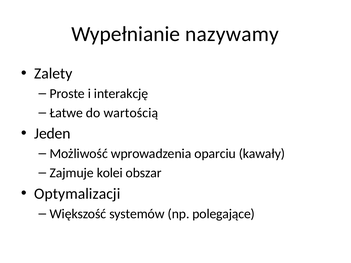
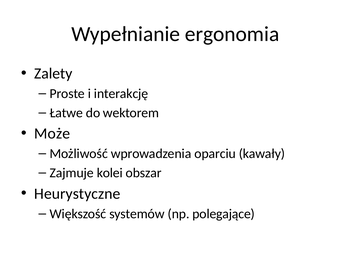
nazywamy: nazywamy -> ergonomia (232, 34)
wartością: wartością -> wektorem (131, 113)
Jeden: Jeden -> Może (52, 134)
Optymalizacji: Optymalizacji -> Heurystyczne (77, 194)
